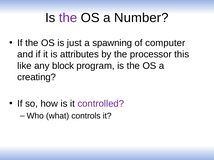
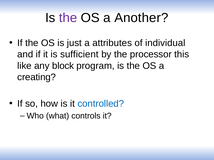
Number: Number -> Another (141, 18)
spawning: spawning -> attributes (112, 43)
computer: computer -> individual (165, 43)
attributes: attributes -> sufficient (79, 55)
controlled colour: purple -> blue (101, 104)
